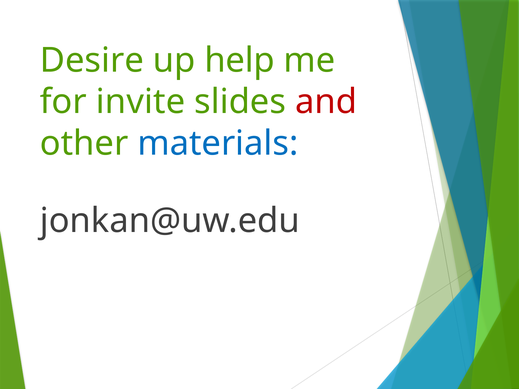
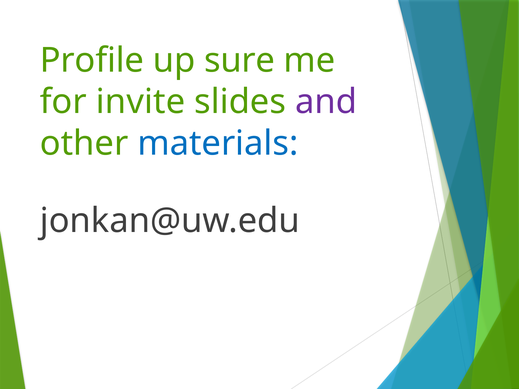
Desire: Desire -> Profile (92, 60)
help: help -> sure (240, 60)
and colour: red -> purple (326, 102)
